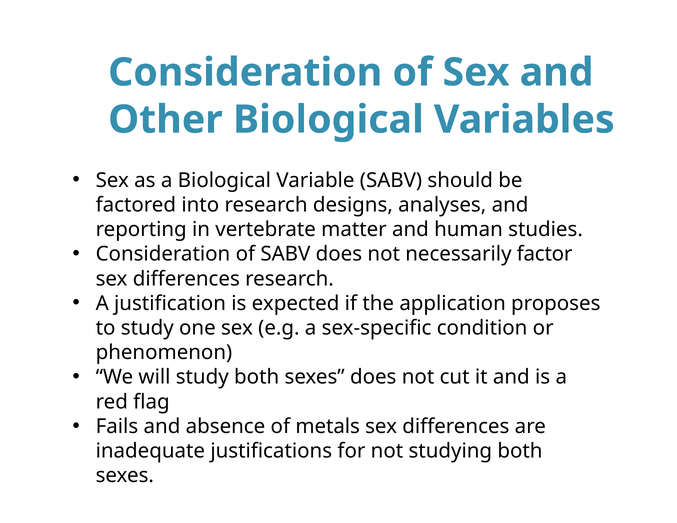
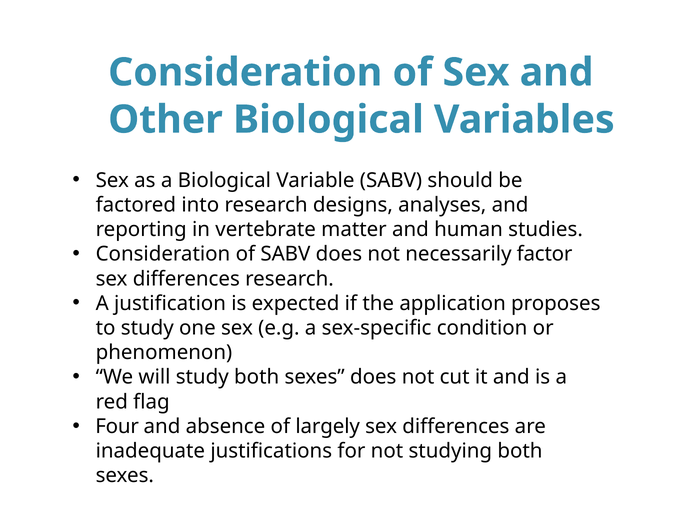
Fails: Fails -> Four (117, 427)
metals: metals -> largely (328, 427)
